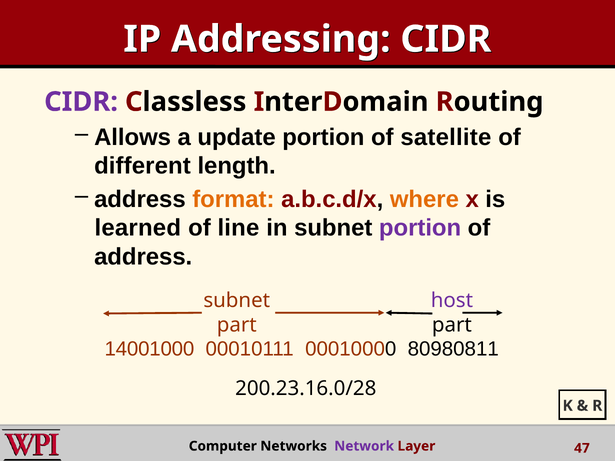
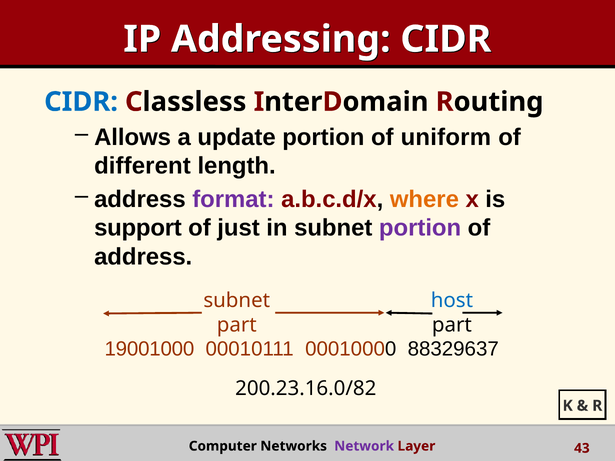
CIDR colour: purple -> blue (81, 102)
satellite: satellite -> uniform (446, 137)
format colour: orange -> purple (233, 199)
learned: learned -> support (138, 228)
line: line -> just (239, 228)
host colour: purple -> blue (452, 301)
14001000: 14001000 -> 19001000 (149, 349)
80980811: 80980811 -> 88329637 (453, 349)
200.23.16.0/28: 200.23.16.0/28 -> 200.23.16.0/82 (306, 389)
47: 47 -> 43 (582, 448)
